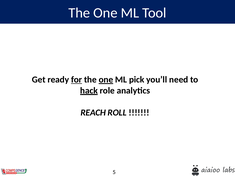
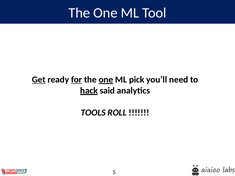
Get underline: none -> present (39, 80)
role: role -> said (107, 91)
REACH: REACH -> TOOLS (93, 113)
